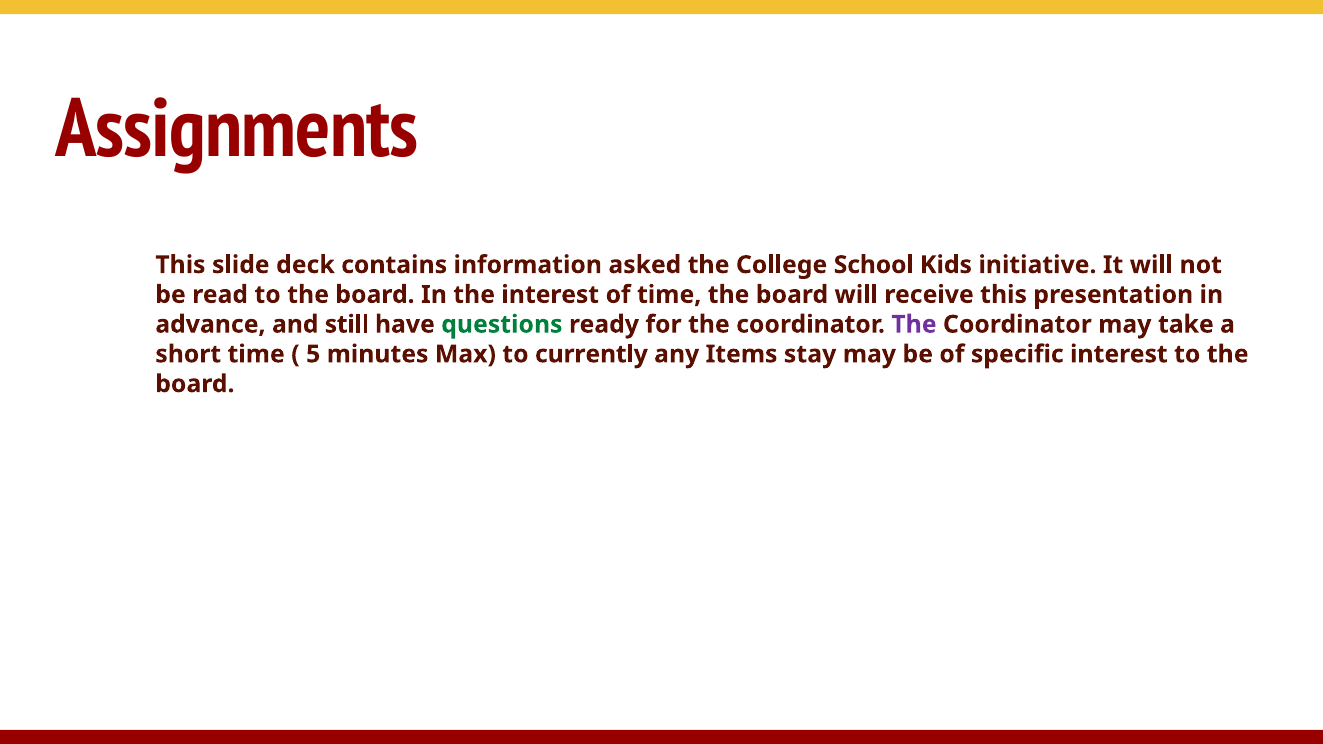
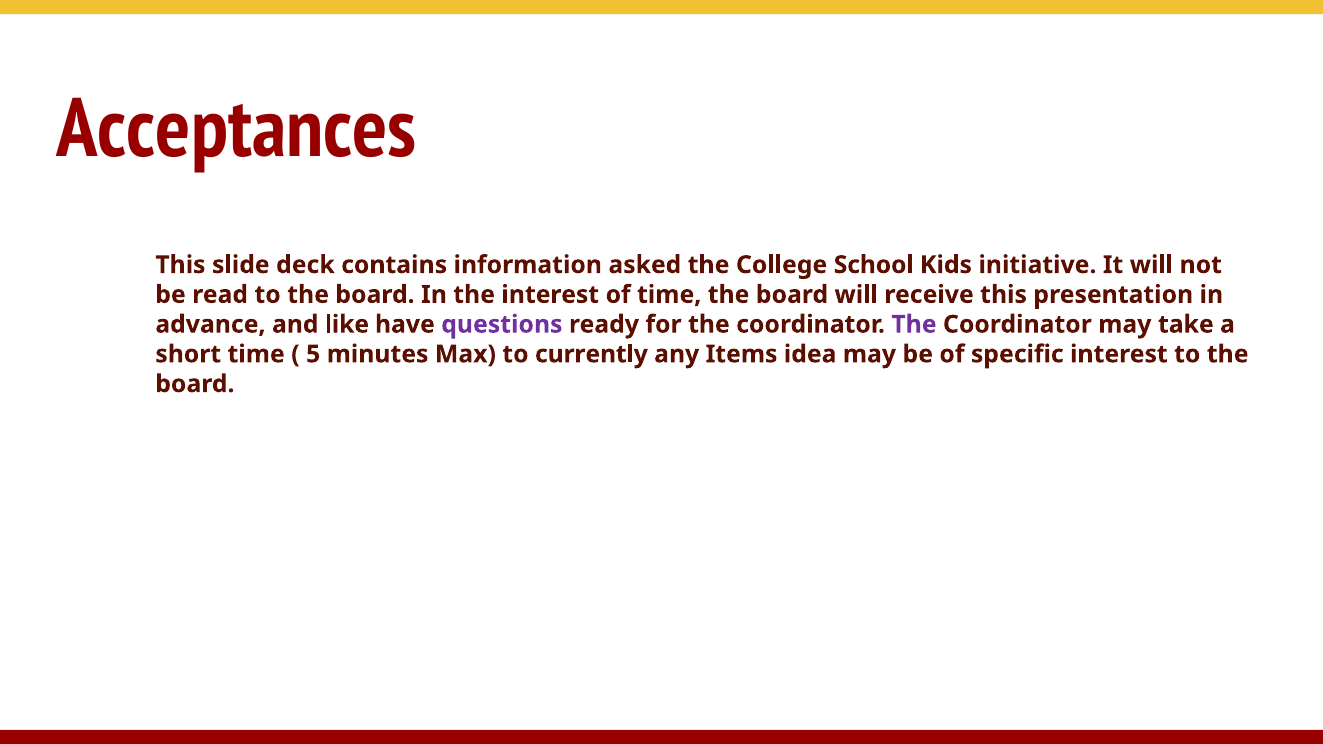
Assignments: Assignments -> Acceptances (237, 130)
still: still -> like (347, 324)
questions colour: green -> purple (502, 324)
stay: stay -> idea (810, 354)
